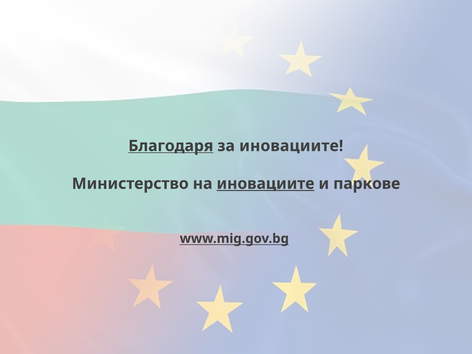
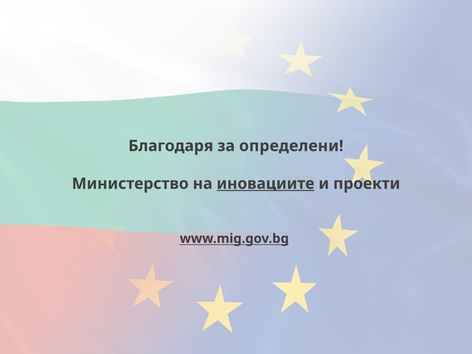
Благодаря underline: present -> none (171, 146)
за иновациите: иновациите -> определени (291, 146)
паркове: паркове -> проекти (367, 184)
